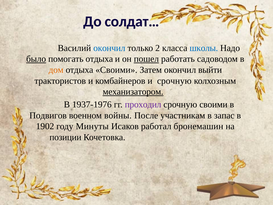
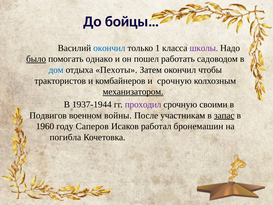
солдат…: солдат… -> бойцы… (132, 21)
2: 2 -> 1 (158, 48)
школы colour: blue -> purple (204, 48)
помогать отдыха: отдыха -> однако (99, 59)
пошел underline: present -> none (146, 59)
дом colour: orange -> blue (56, 70)
отдыха Своими: Своими -> Пехоты (116, 70)
выйти: выйти -> чтобы (210, 70)
1937-1976: 1937-1976 -> 1937-1944 (92, 104)
запас underline: none -> present (224, 115)
1902: 1902 -> 1960 (45, 126)
Минуты: Минуты -> Саперов (92, 126)
позиции: позиции -> погибла (65, 137)
